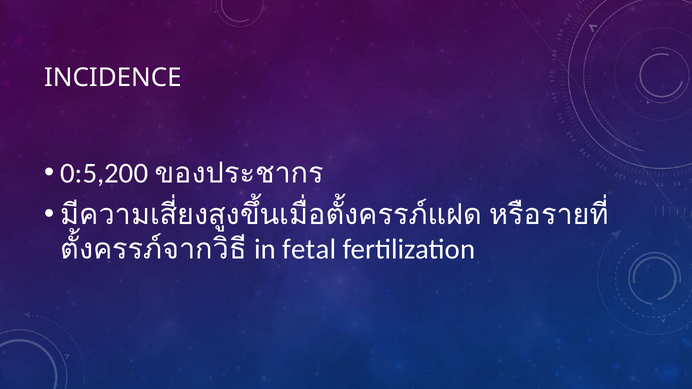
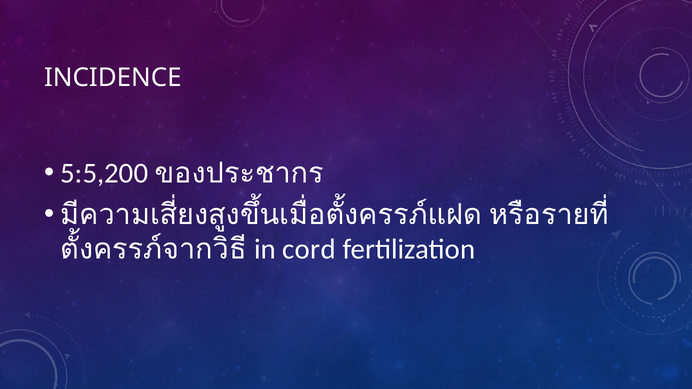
0:5,200: 0:5,200 -> 5:5,200 (104, 173)
fetal: fetal -> cord (309, 250)
